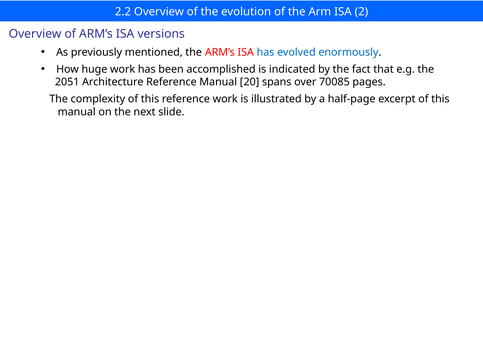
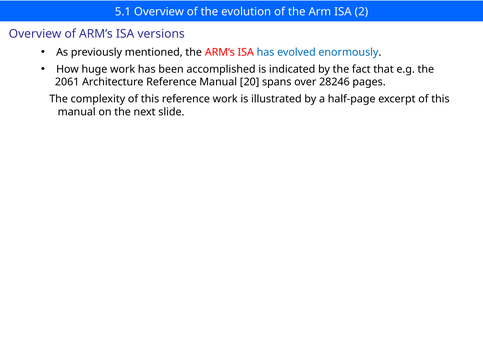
2.2: 2.2 -> 5.1 (123, 12)
2051: 2051 -> 2061 (67, 82)
70085: 70085 -> 28246 (334, 82)
